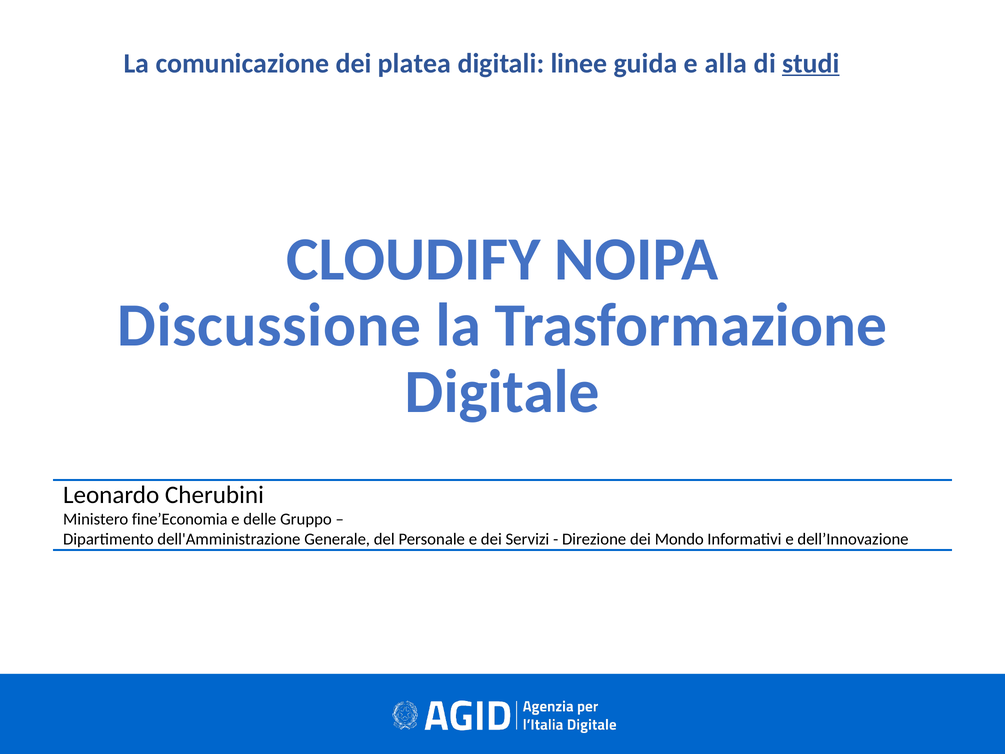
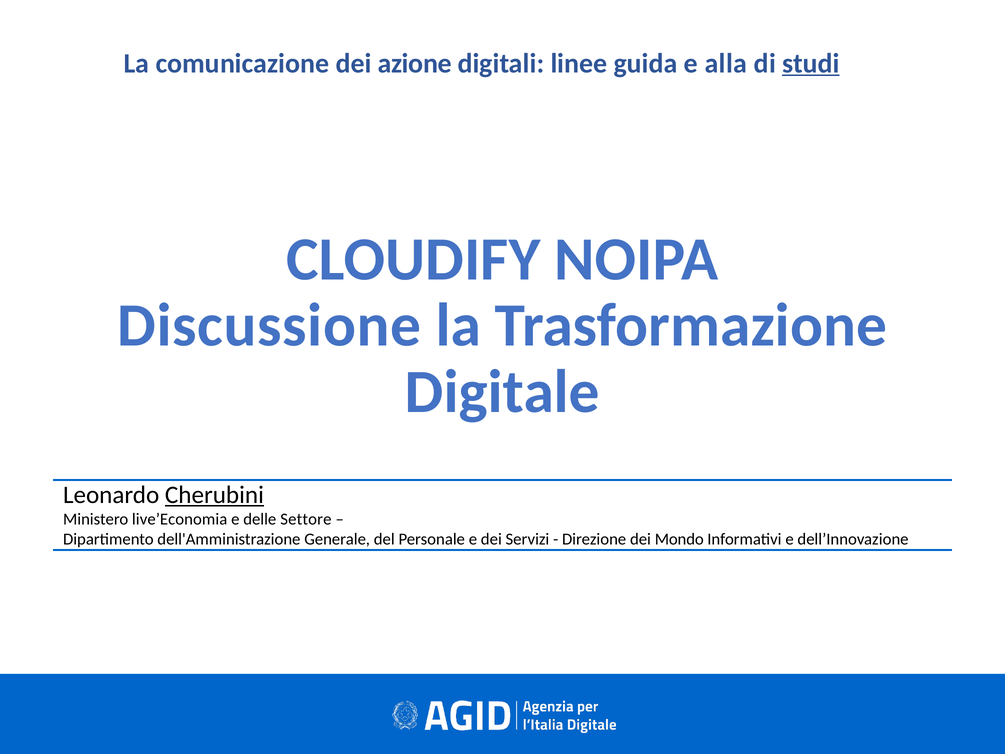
platea: platea -> azione (415, 63)
Cherubini underline: none -> present (214, 495)
fine’Economia: fine’Economia -> live’Economia (180, 519)
Gruppo: Gruppo -> Settore (306, 519)
